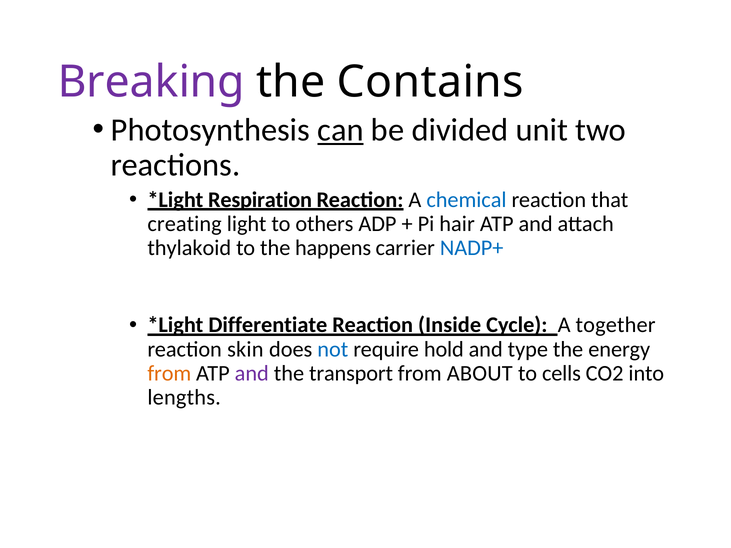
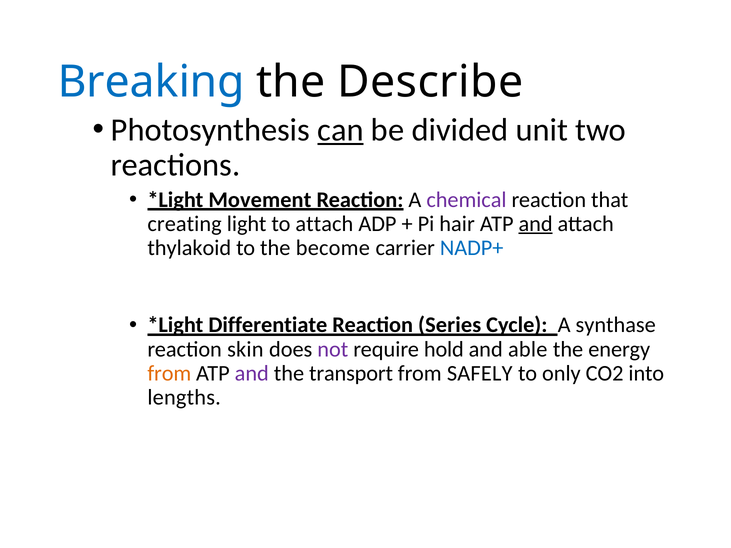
Breaking colour: purple -> blue (151, 82)
Contains: Contains -> Describe (430, 82)
Respiration: Respiration -> Movement (260, 200)
chemical colour: blue -> purple (466, 200)
to others: others -> attach (324, 224)
and underline: none -> present (536, 224)
happens: happens -> become (333, 248)
Inside: Inside -> Series (450, 325)
together: together -> synthase (616, 325)
not colour: blue -> purple (333, 349)
type: type -> able (528, 349)
ABOUT: ABOUT -> SAFELY (480, 373)
cells: cells -> only (561, 373)
